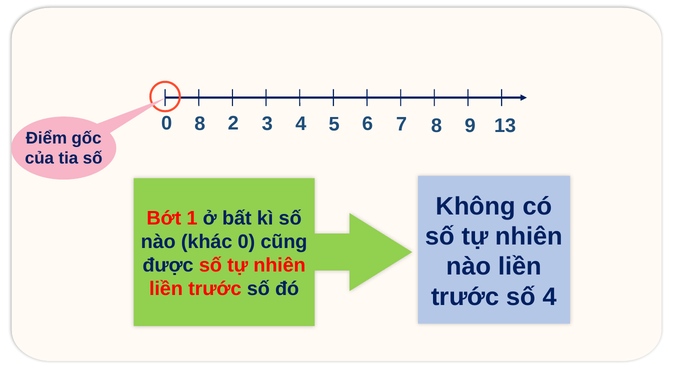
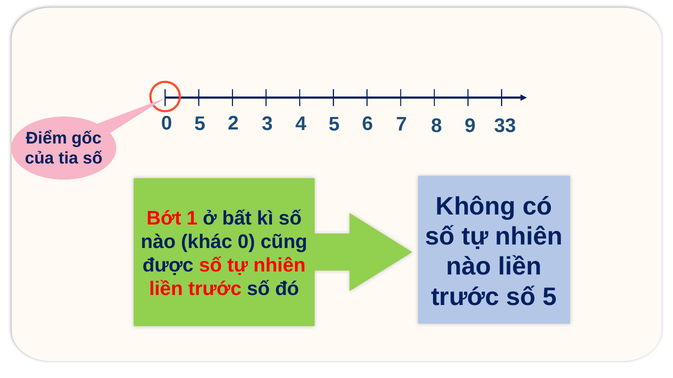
8: 8 -> 5 (200, 124)
13: 13 -> 33 (505, 126)
số 4: 4 -> 5 (550, 297)
